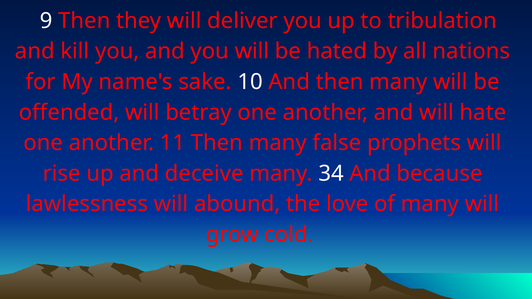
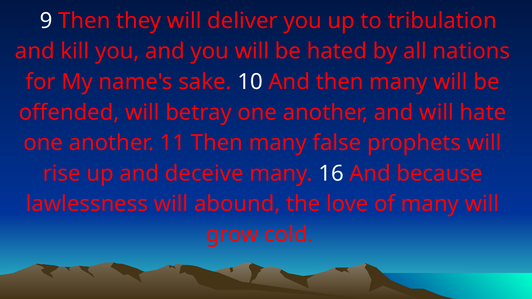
34: 34 -> 16 (331, 174)
